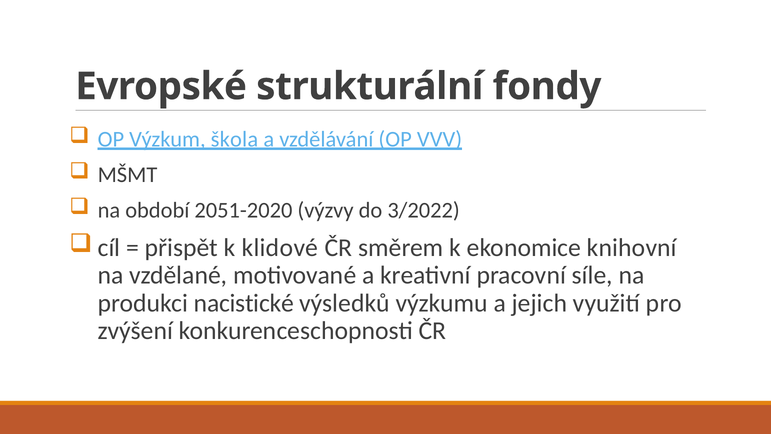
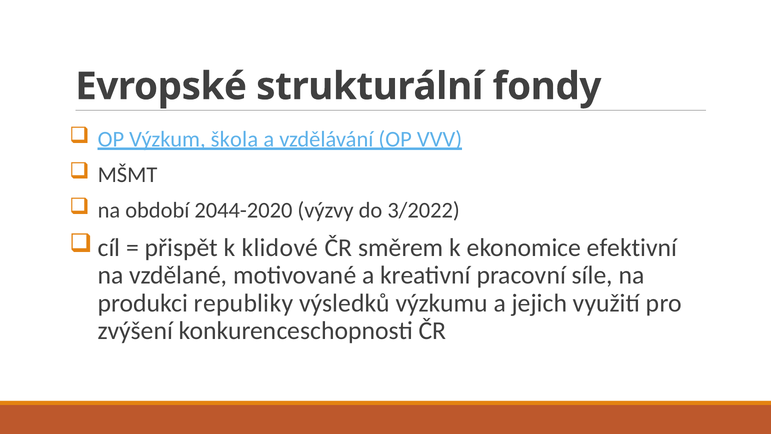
2051-2020: 2051-2020 -> 2044-2020 (243, 210)
knihovní: knihovní -> efektivní (632, 247)
nacistické: nacistické -> republiky (244, 303)
